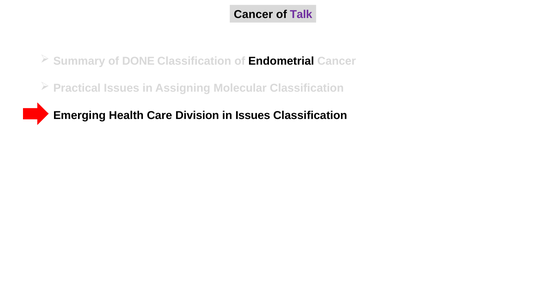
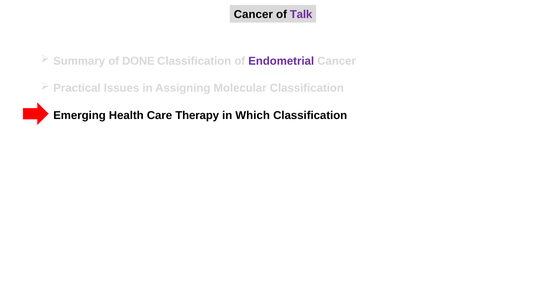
Endometrial colour: black -> purple (281, 61)
Division: Division -> Therapy (197, 116)
in Issues: Issues -> Which (253, 116)
